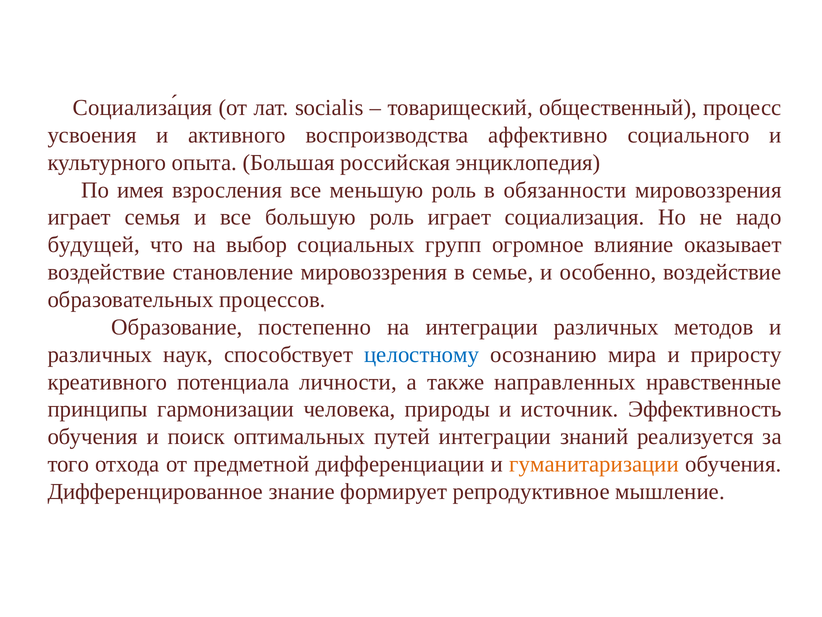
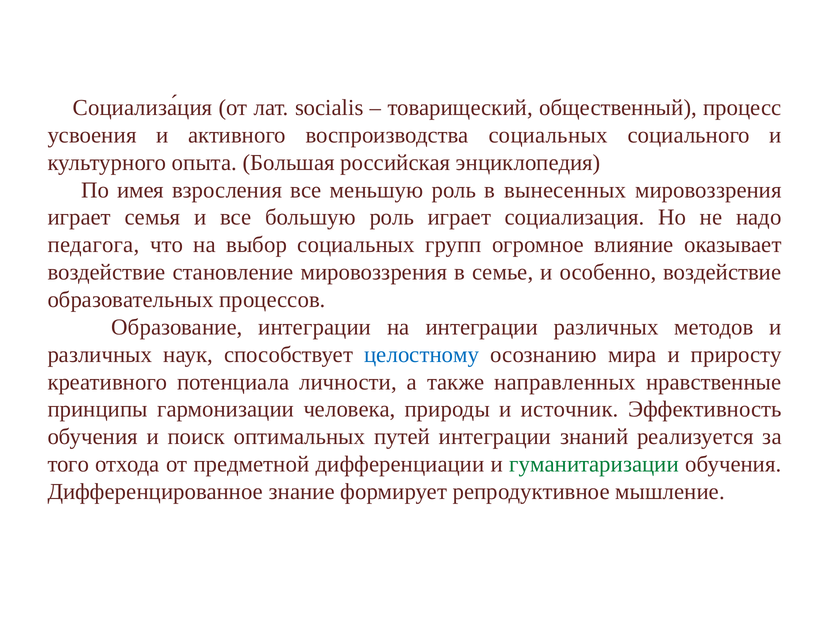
воспроизводства аффективно: аффективно -> социальных (548, 135)
обязанности: обязанности -> вынесенных (565, 190)
будущей: будущей -> педагога (94, 245)
Образование постепенно: постепенно -> интеграции (315, 327)
гуманитаризации colour: orange -> green (594, 464)
